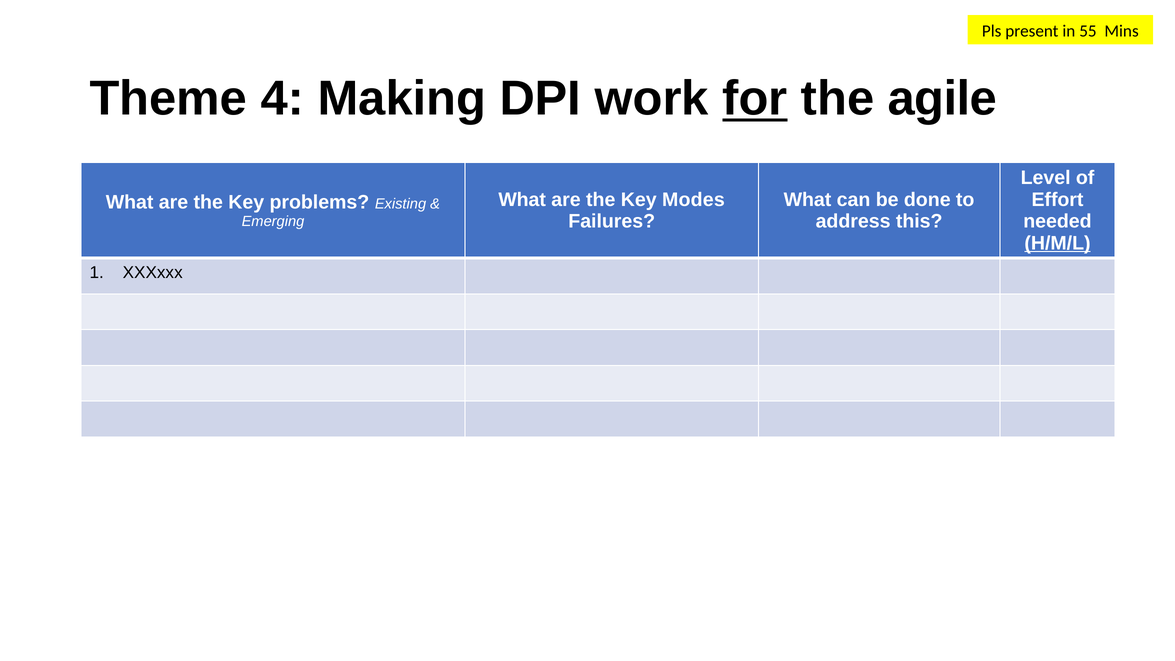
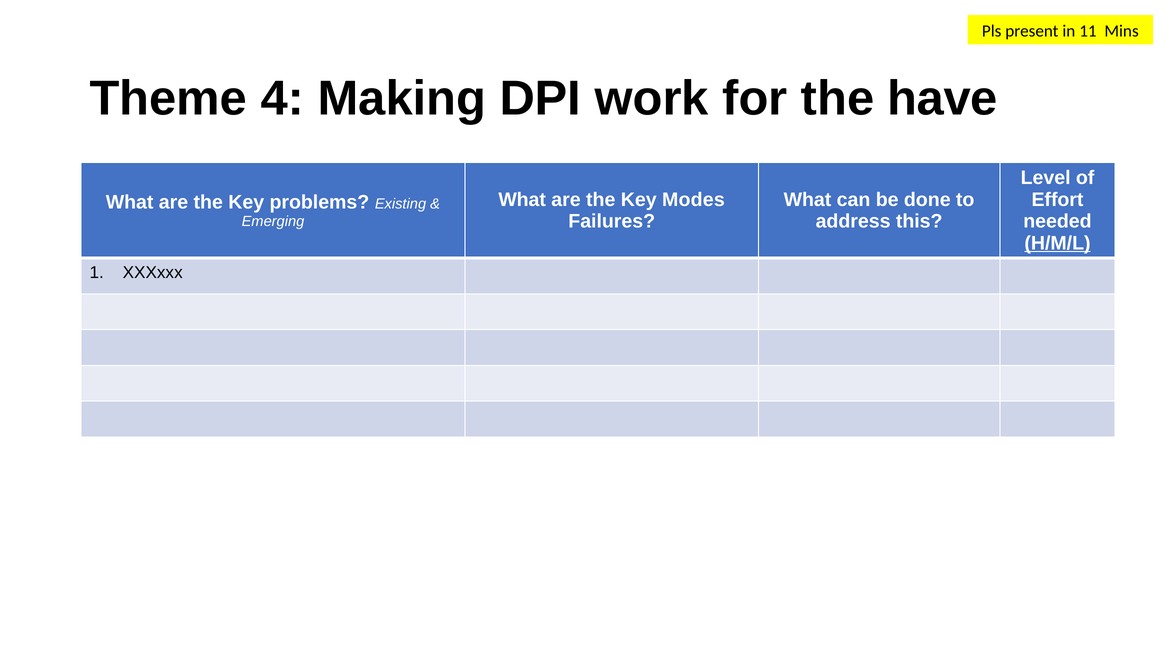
55: 55 -> 11 (1088, 31)
for underline: present -> none (755, 99)
agile: agile -> have (942, 99)
